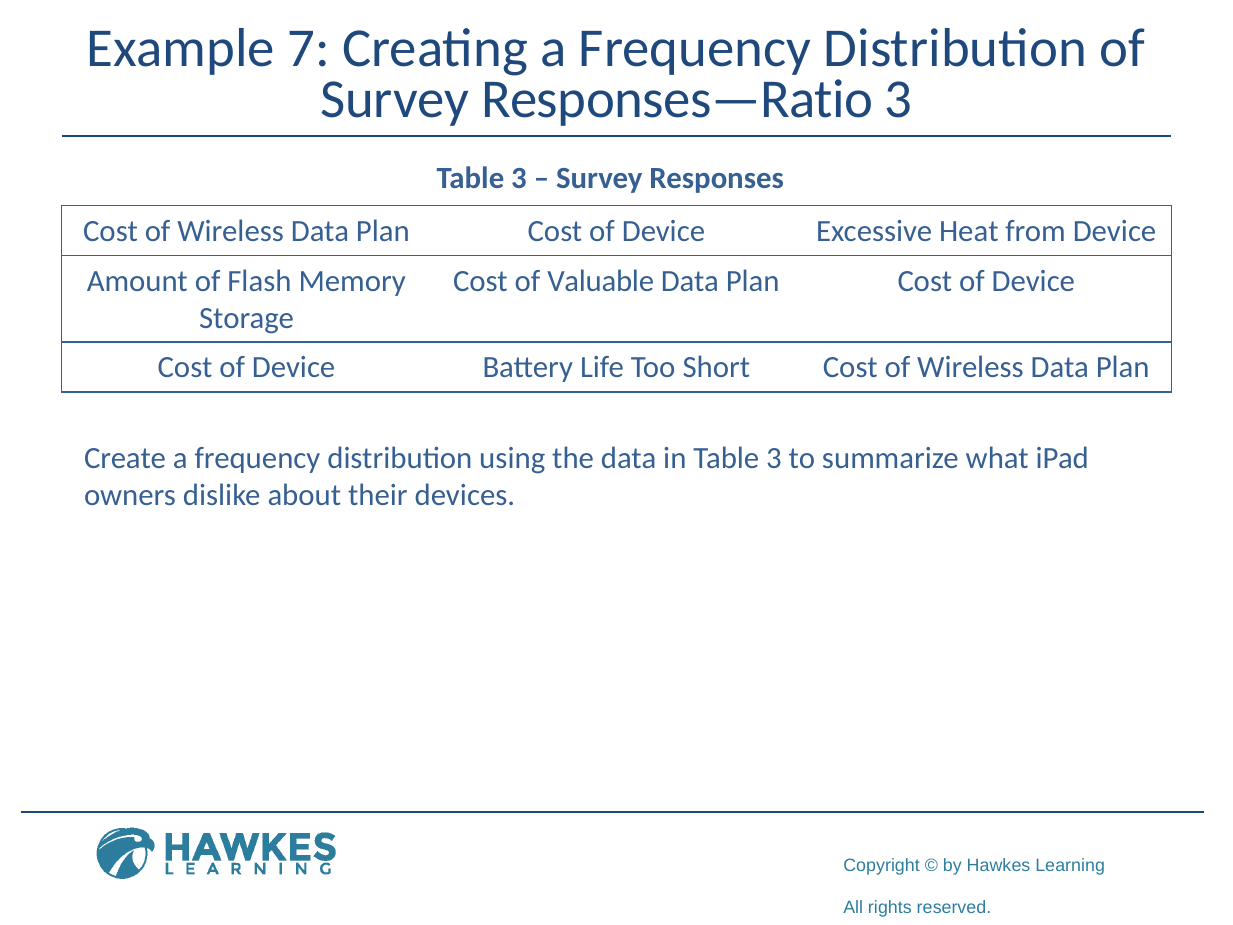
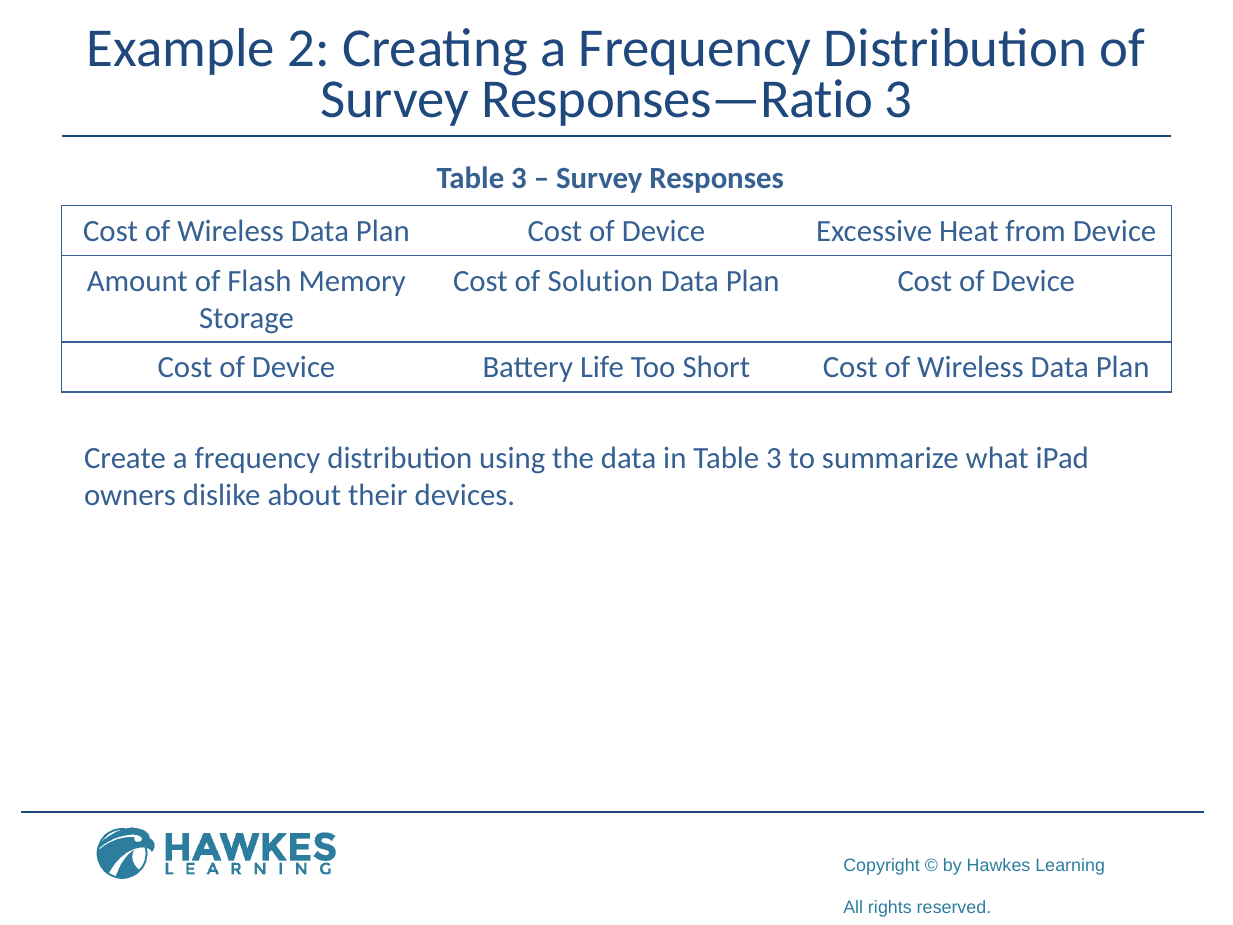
7: 7 -> 2 (309, 48)
Valuable: Valuable -> Solution (600, 281)
